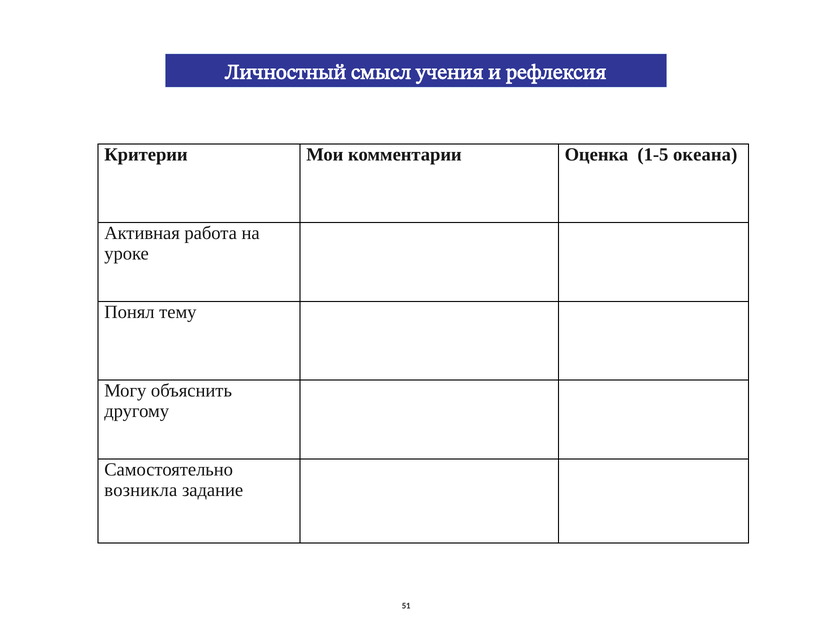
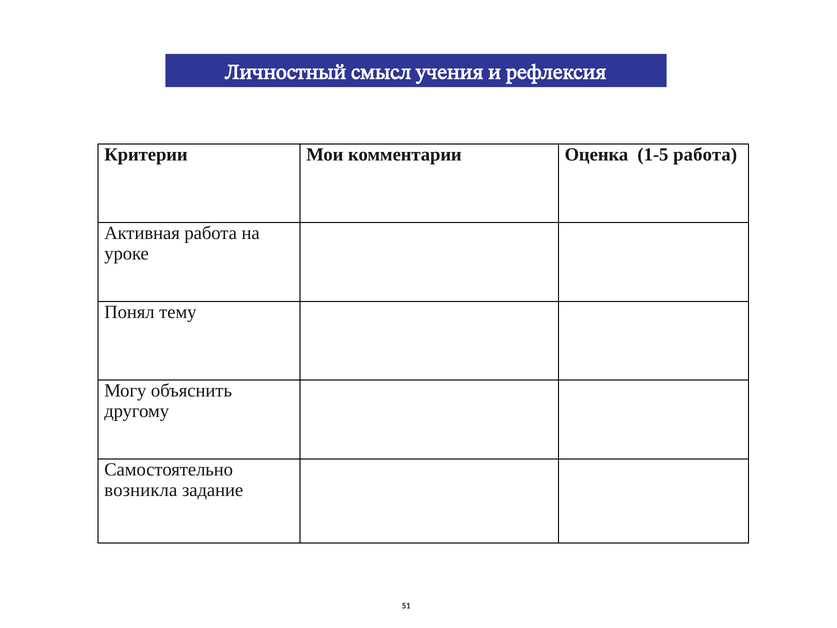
1-5 океана: океана -> работа (705, 154)
